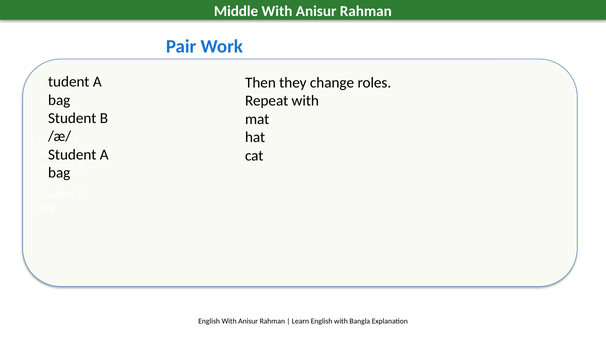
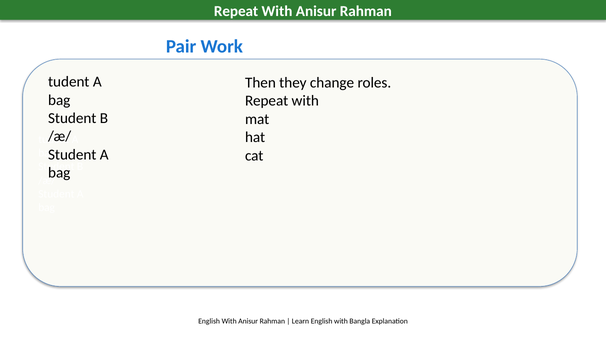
Middle: Middle -> Repeat (236, 11)
